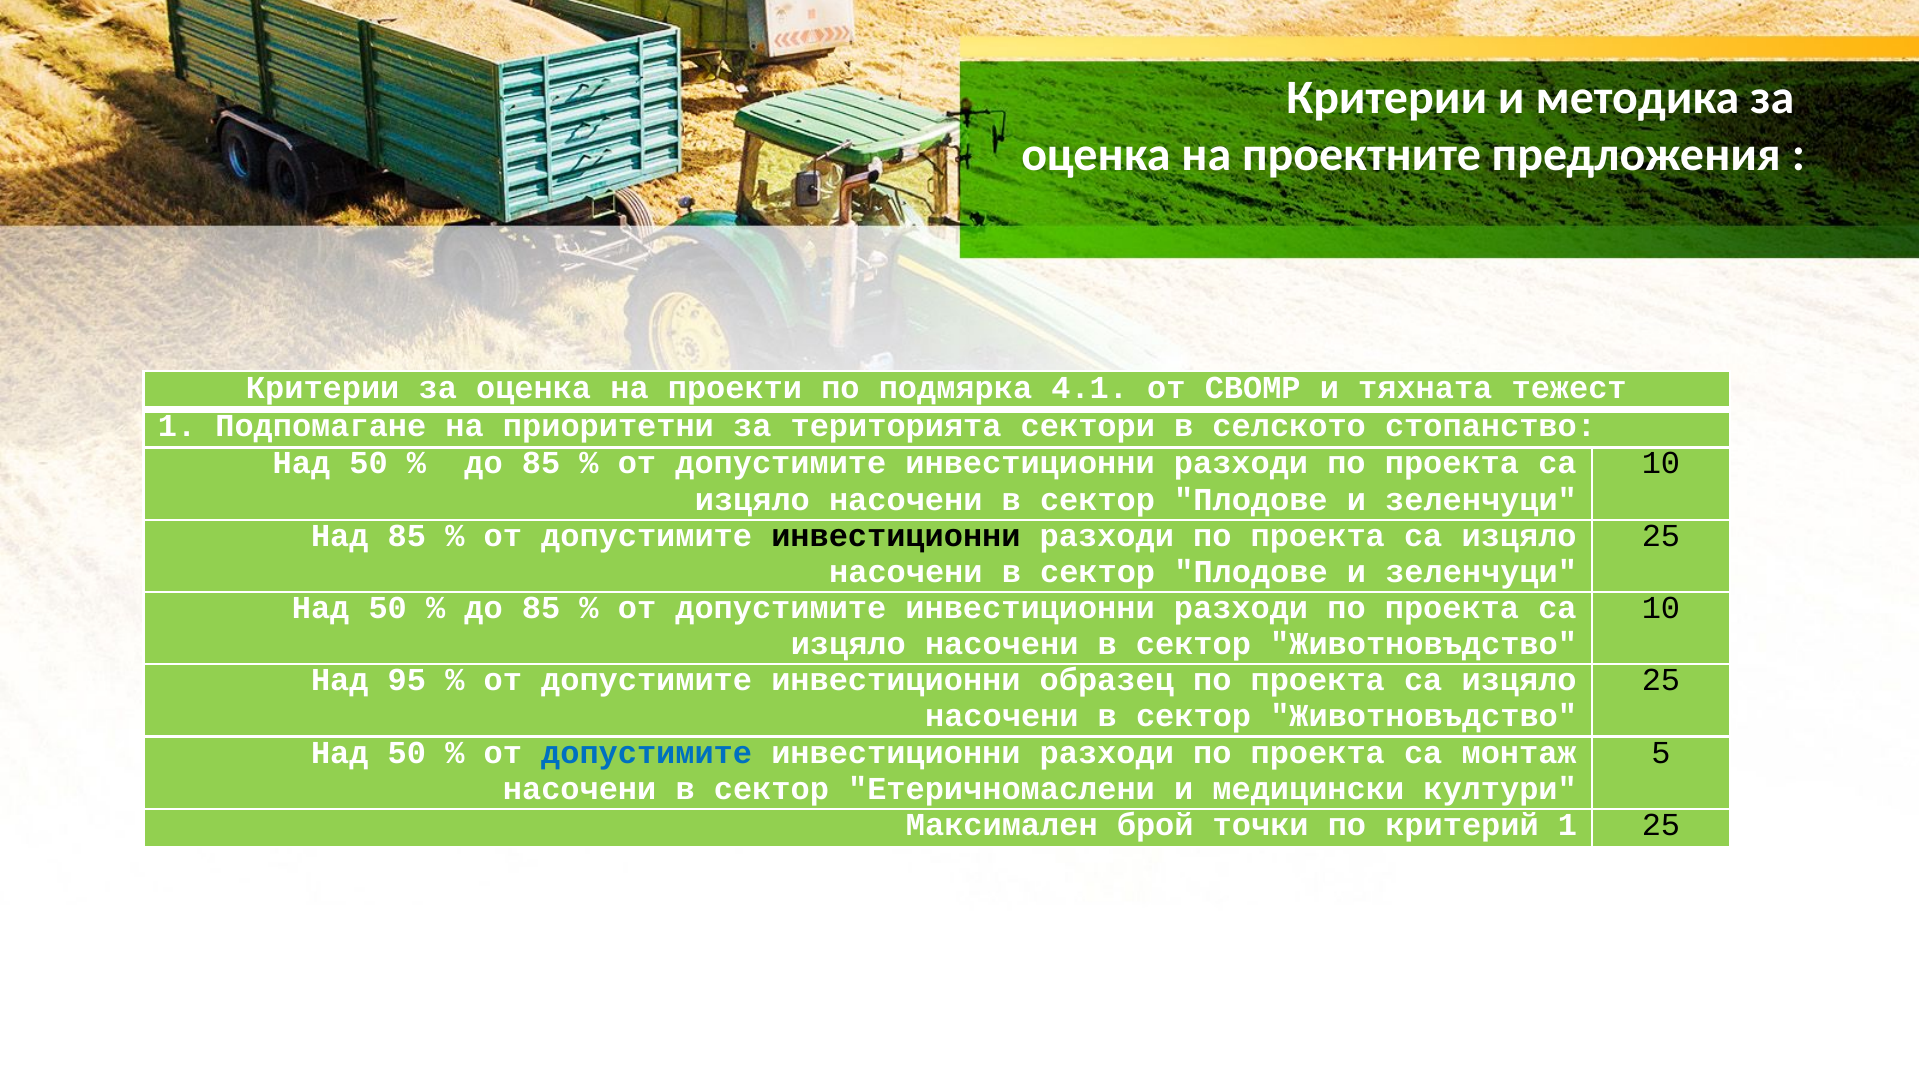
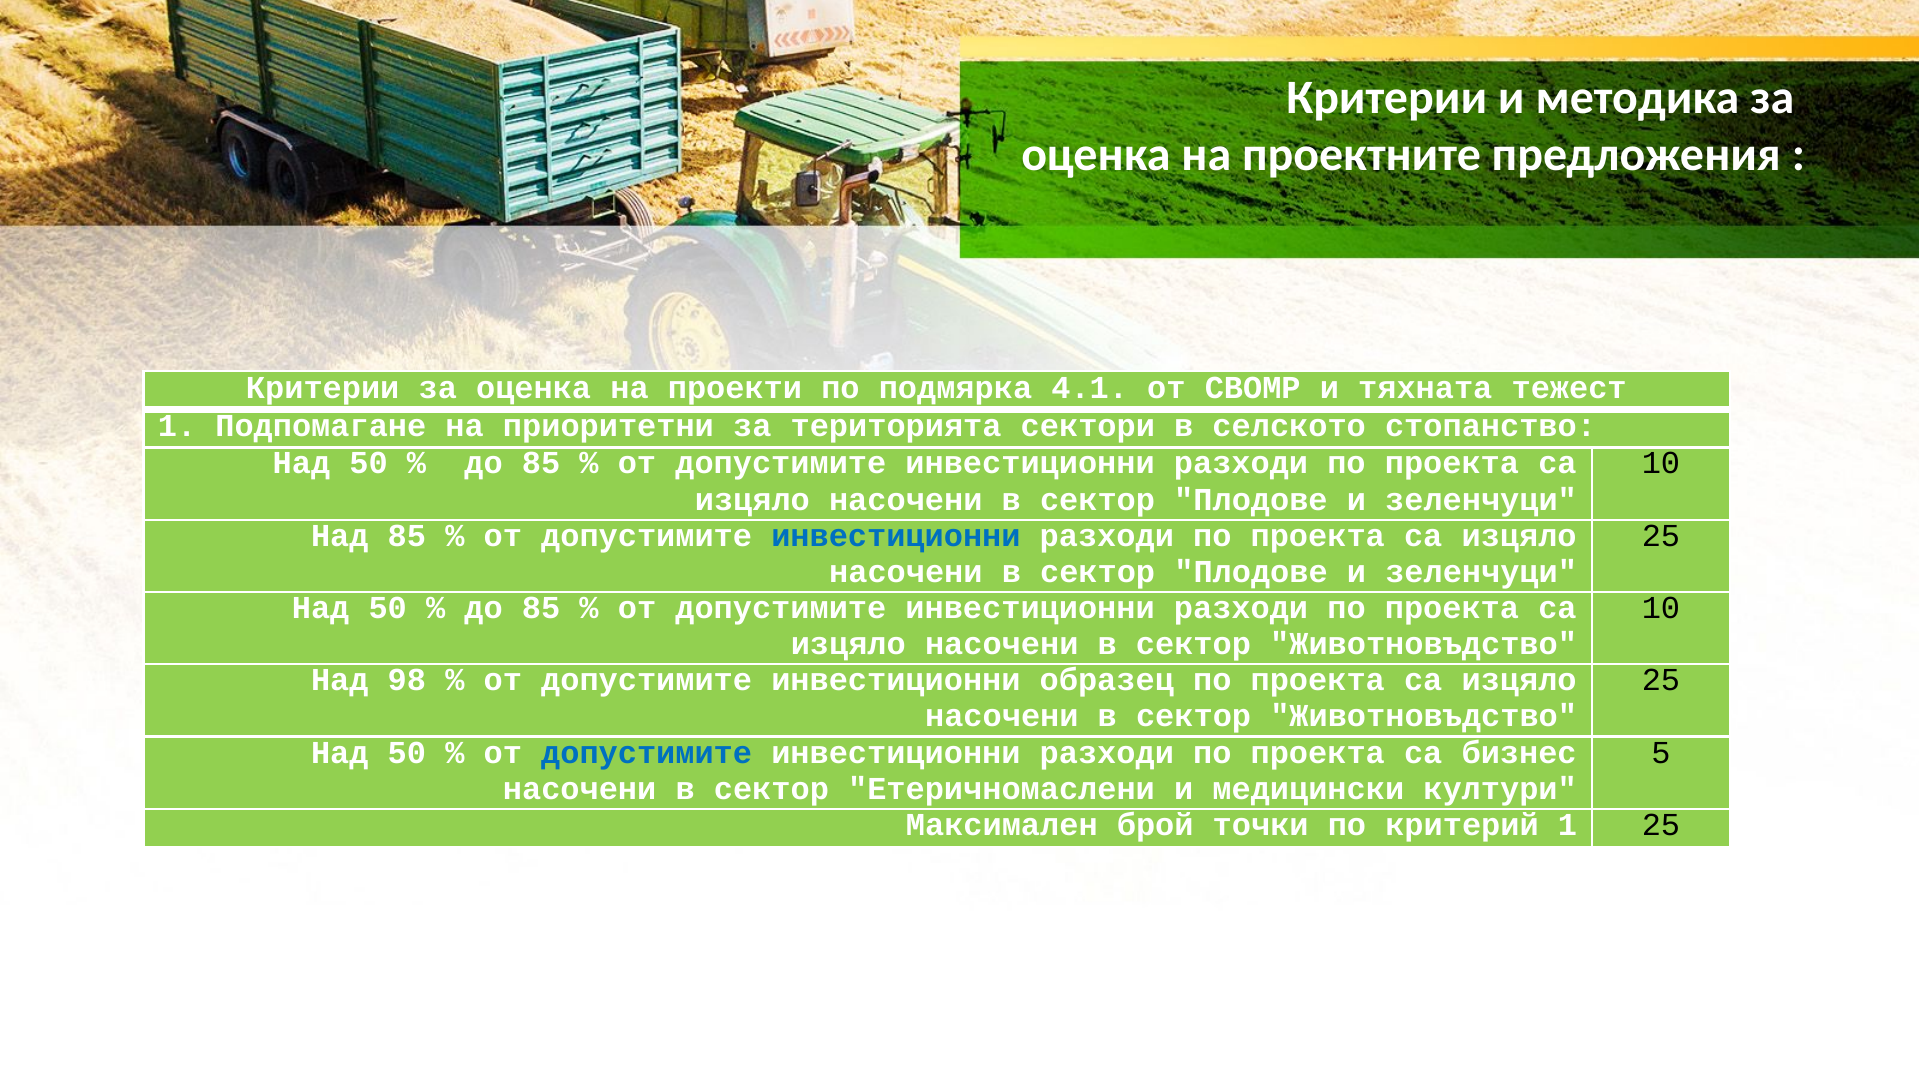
инвестиционни colour: black -> blue (896, 536)
95: 95 -> 98 (407, 681)
монтаж: монтаж -> бизнес (1519, 753)
